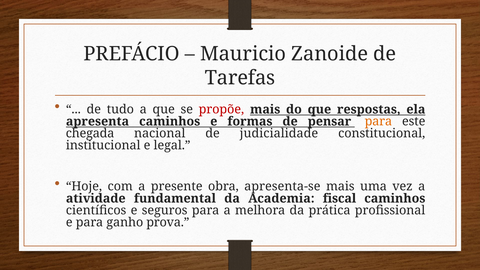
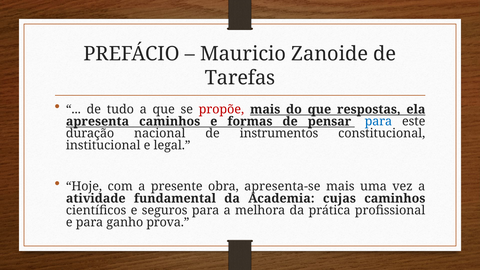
para colour: orange -> blue (378, 121)
chegada: chegada -> duração (90, 133)
judicialidade: judicialidade -> instrumentos (279, 133)
fiscal: fiscal -> cujas (339, 198)
